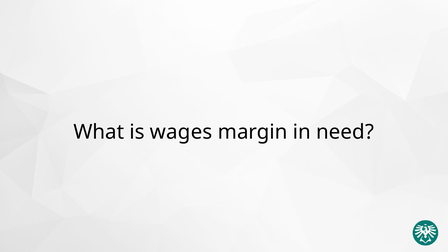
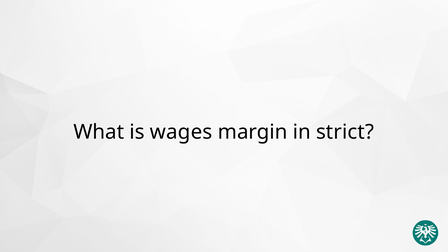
need: need -> strict (345, 132)
